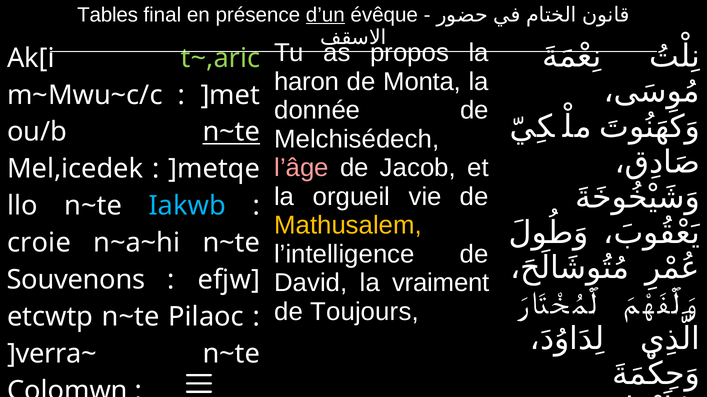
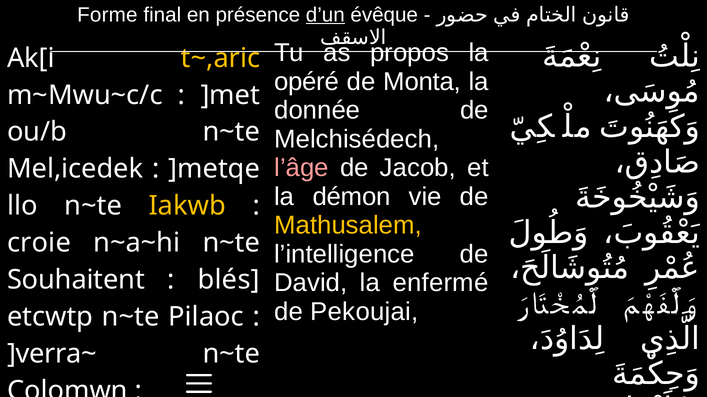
Tables: Tables -> Forme (107, 15)
t~,aric colour: light green -> yellow (221, 58)
haron: haron -> opéré (307, 82)
n~te underline: present -> none (231, 132)
orgueil: orgueil -> démon (352, 197)
Iakwb colour: light blue -> yellow (187, 206)
vraiment: vraiment -> enfermé (441, 283)
Souvenons: Souvenons -> Souhaitent (76, 280)
efjw: efjw -> blés (229, 280)
Toujours: Toujours -> Pekoujai (364, 312)
